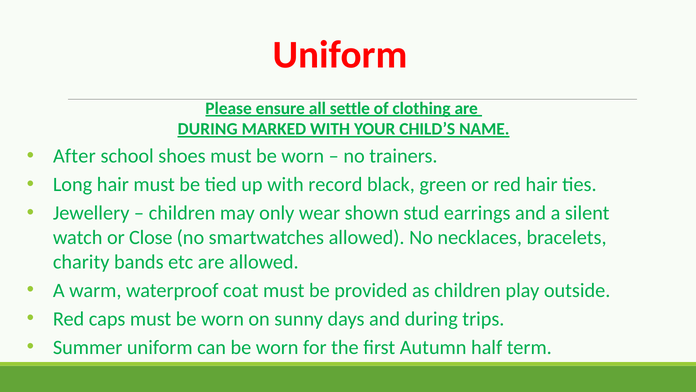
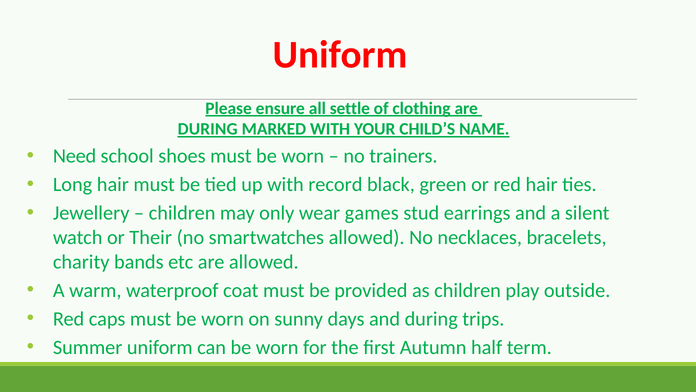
After: After -> Need (75, 156)
shown: shown -> games (372, 213)
Close: Close -> Their (151, 237)
